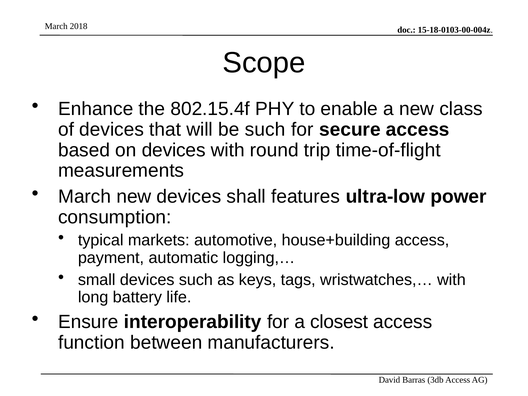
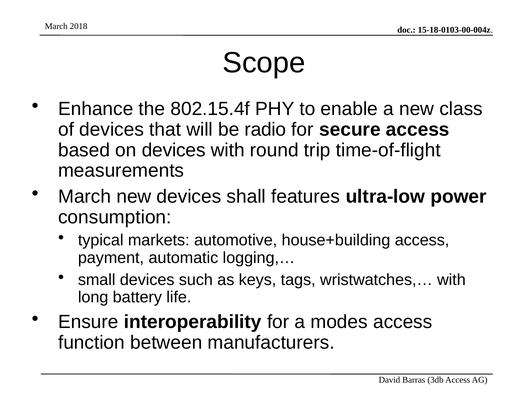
be such: such -> radio (265, 130)
closest: closest -> modes (339, 322)
